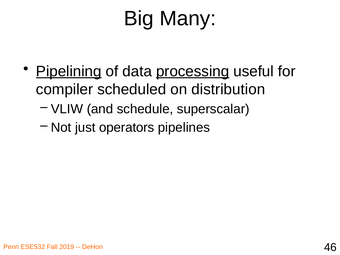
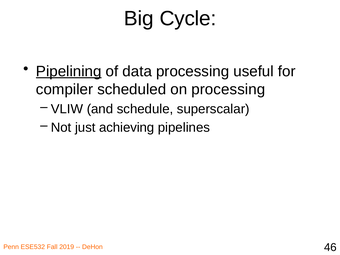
Many: Many -> Cycle (188, 18)
processing underline: present -> none (193, 71)
on distribution: distribution -> processing (228, 89)
operators: operators -> achieving (127, 128)
